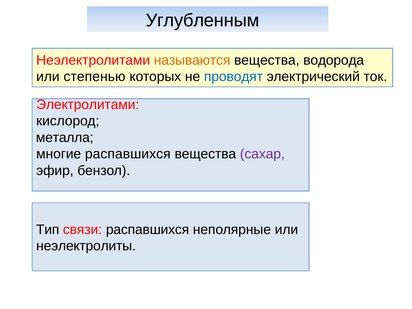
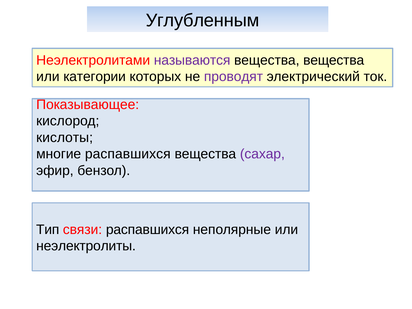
называются colour: orange -> purple (192, 60)
вещества водорода: водорода -> вещества (334, 60)
степенью: степенью -> категории (95, 77)
проводят colour: blue -> purple (233, 77)
Электролитами: Электролитами -> Показывающее (88, 105)
металла: металла -> кислоты (65, 138)
